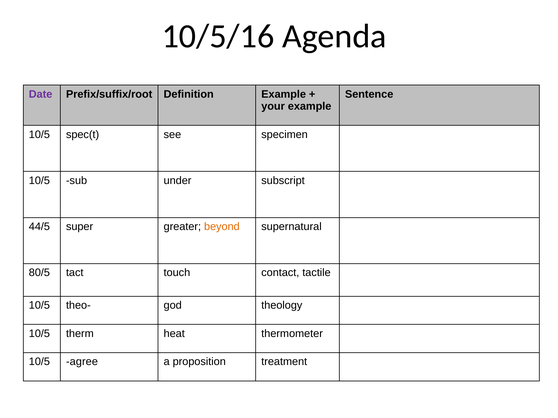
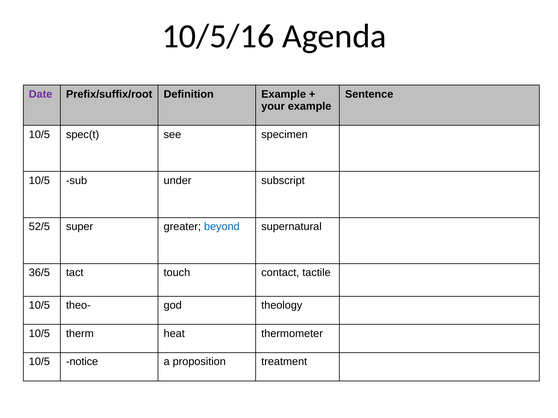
44/5: 44/5 -> 52/5 (39, 227)
beyond colour: orange -> blue (222, 227)
80/5: 80/5 -> 36/5 (39, 273)
agree: agree -> notice (82, 362)
